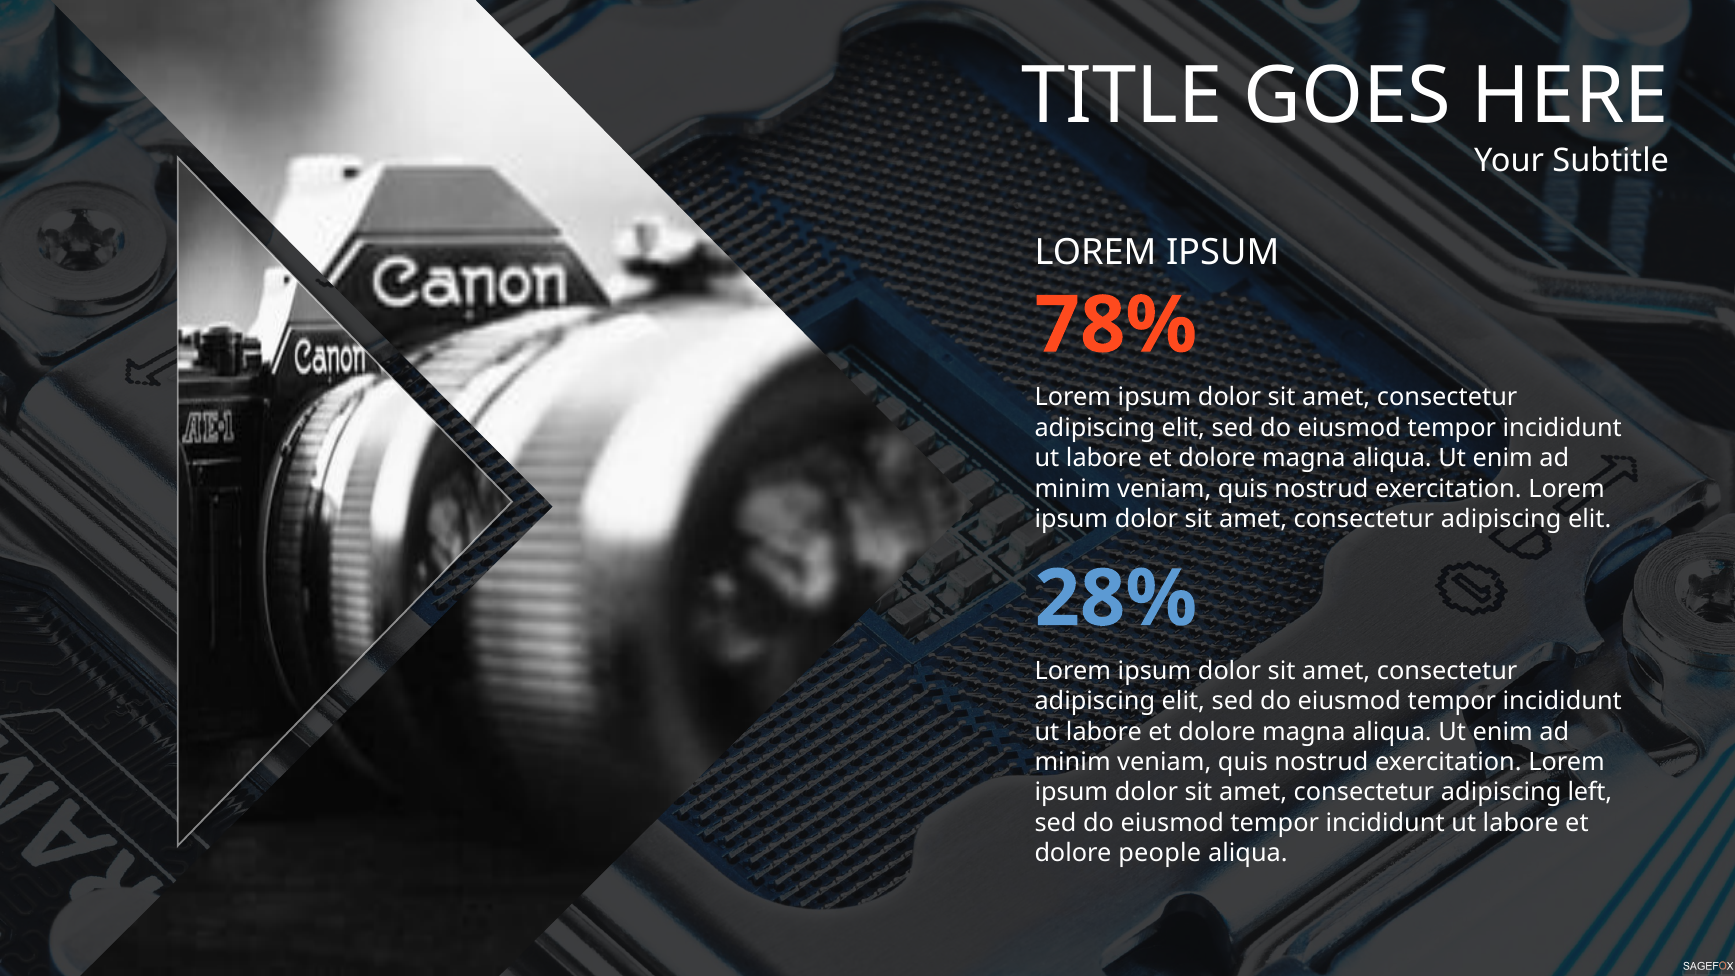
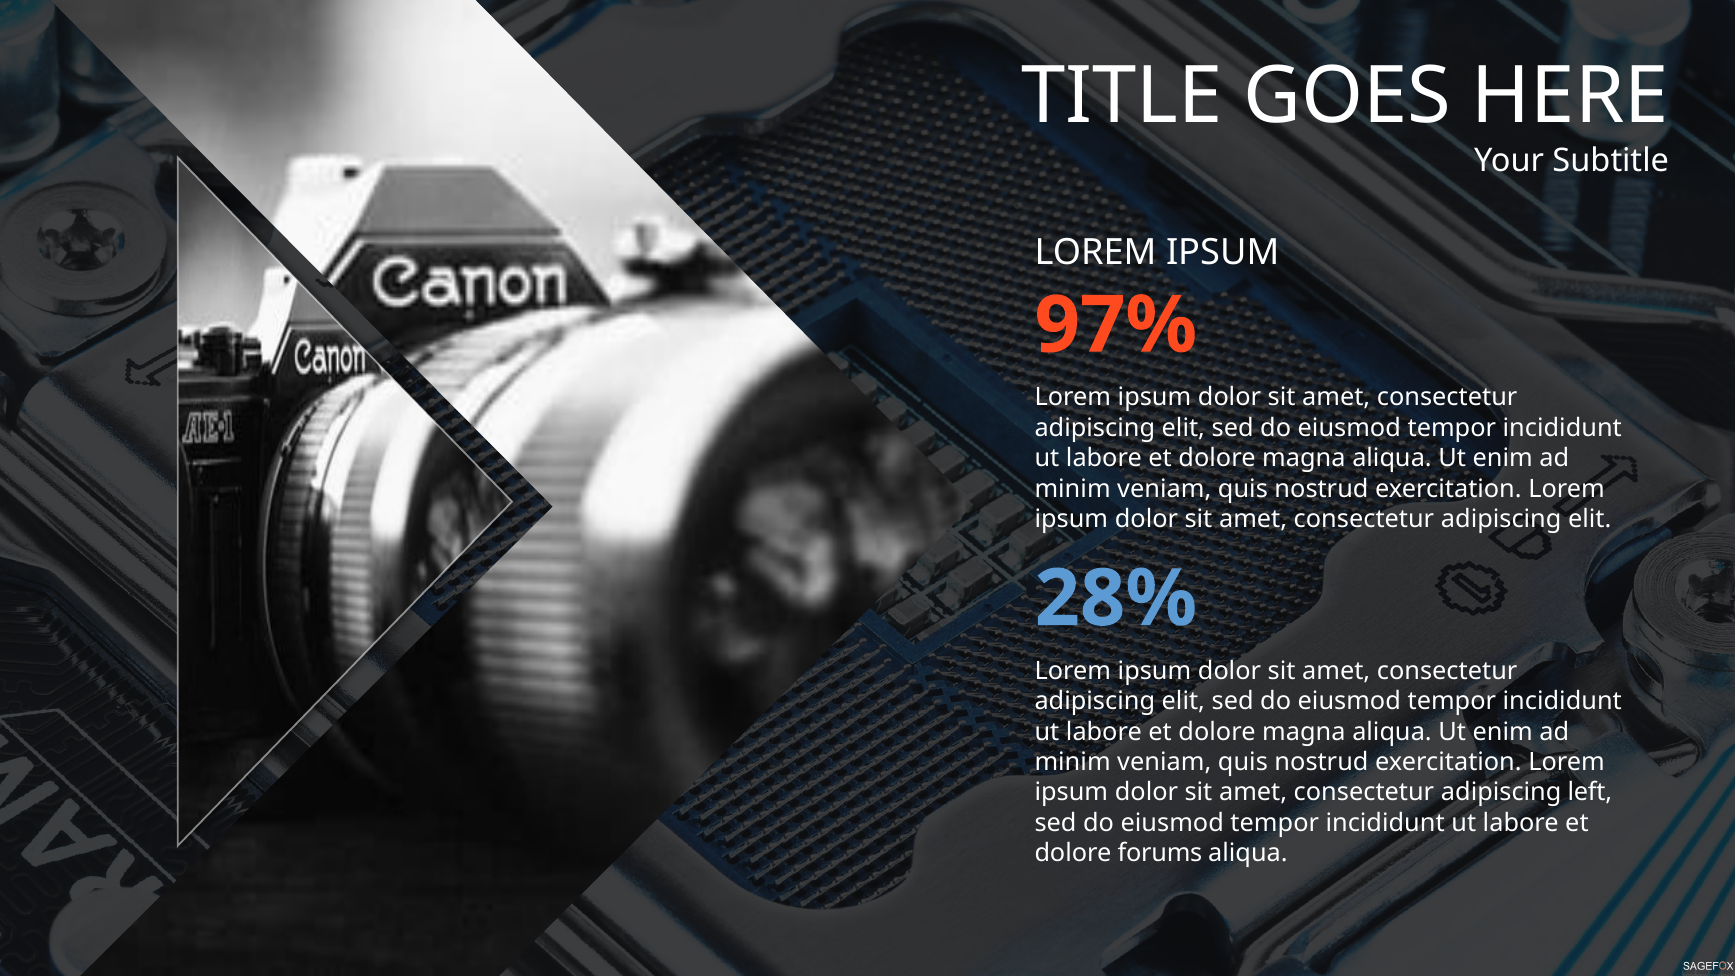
78%: 78% -> 97% (1116, 325)
people: people -> forums (1160, 853)
